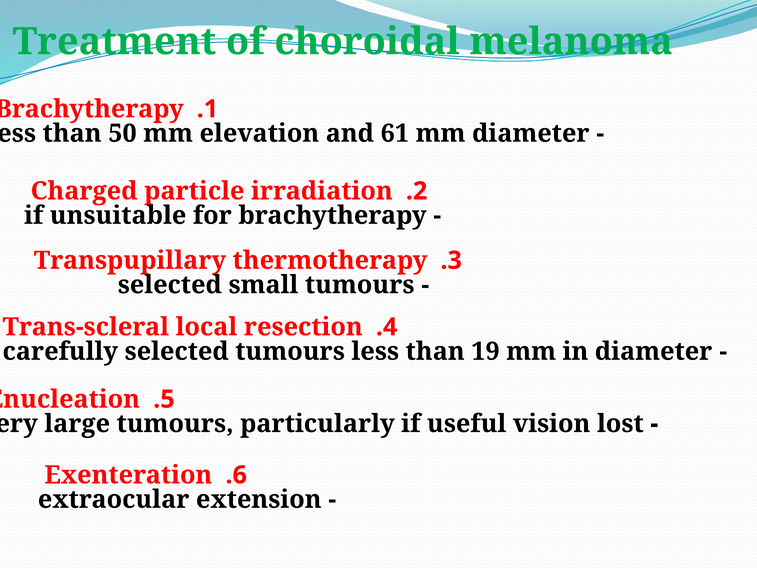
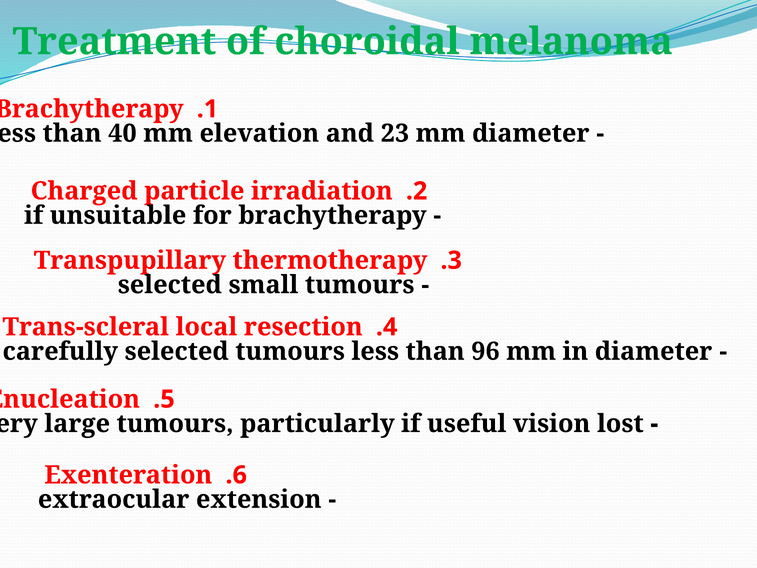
50: 50 -> 40 (122, 133)
61: 61 -> 23 (395, 133)
19: 19 -> 96 (485, 351)
